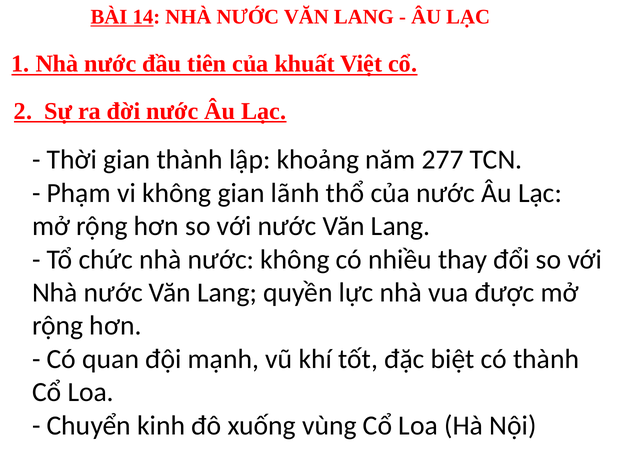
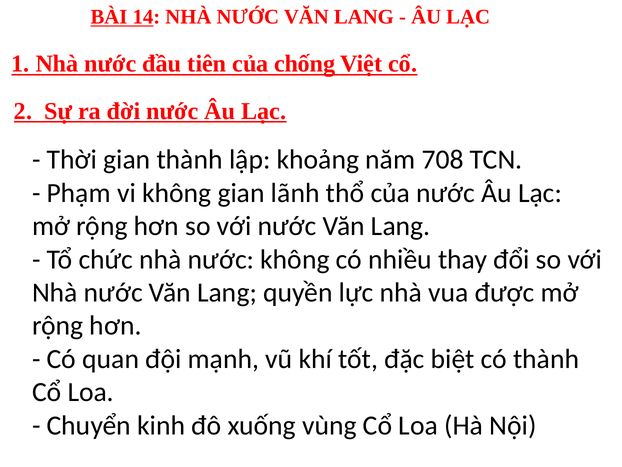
khuất: khuất -> chống (305, 64)
277: 277 -> 708 (443, 160)
